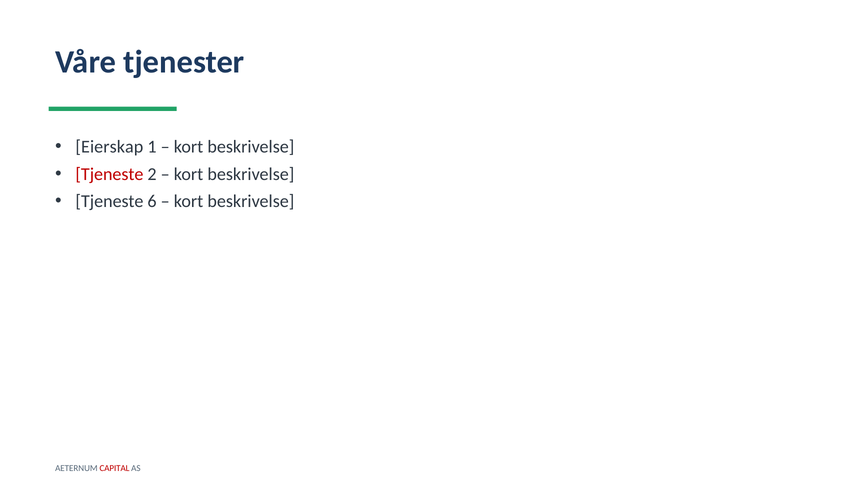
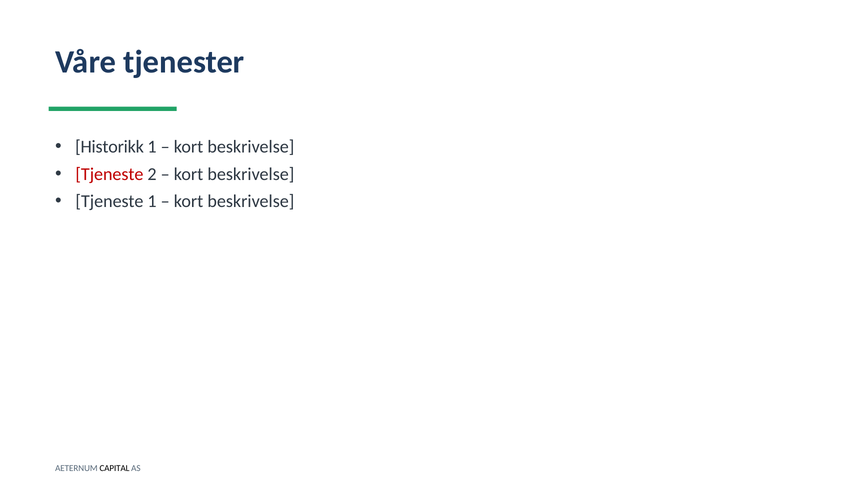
Eierskap: Eierskap -> Historikk (110, 147)
Tjeneste 6: 6 -> 1 (152, 201)
CAPITAL colour: red -> black (115, 468)
